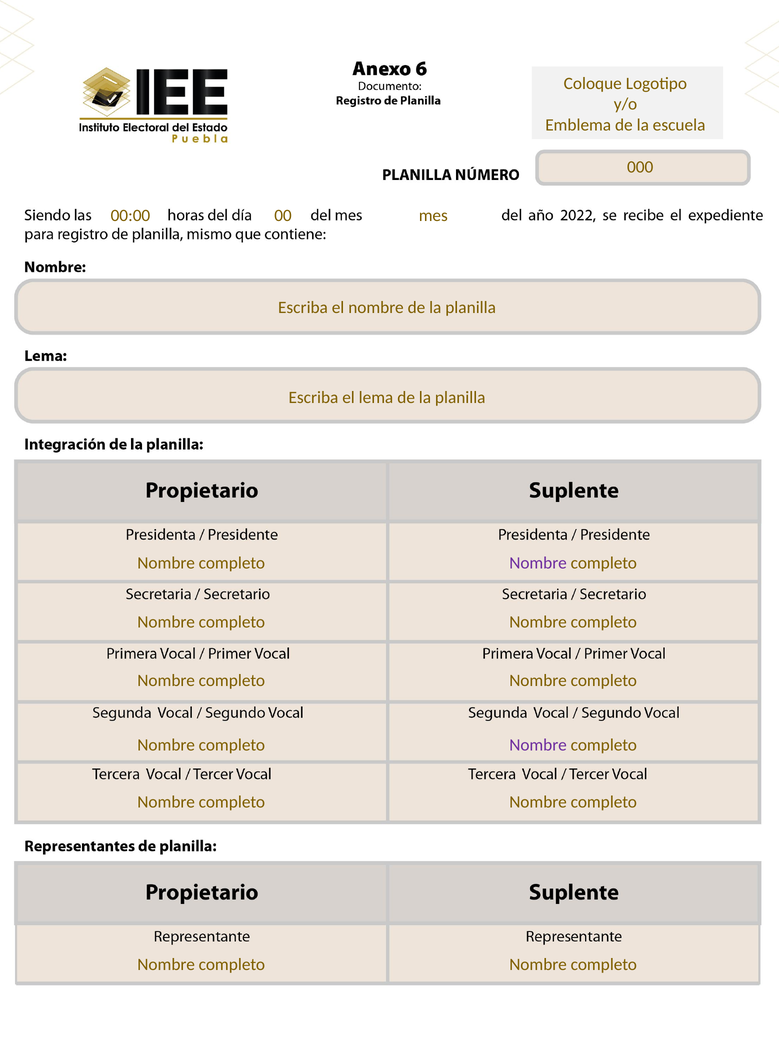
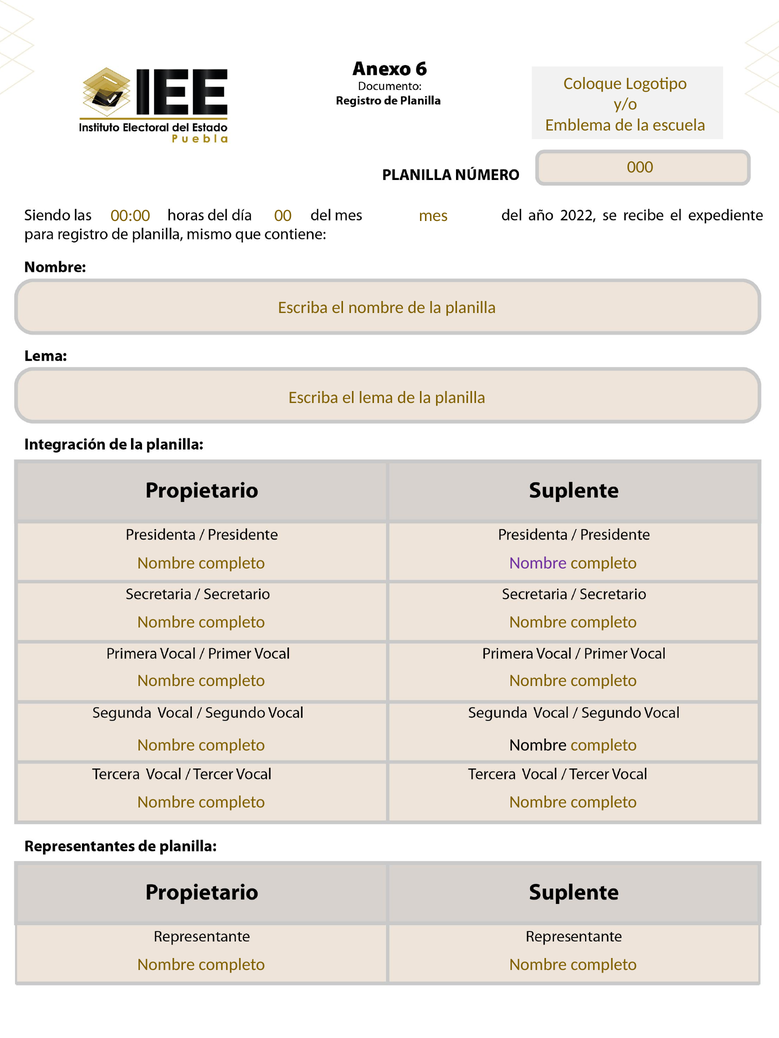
Nombre colour: purple -> black (538, 746)
